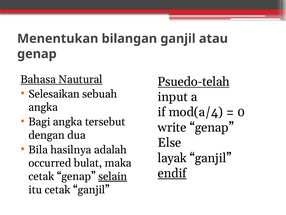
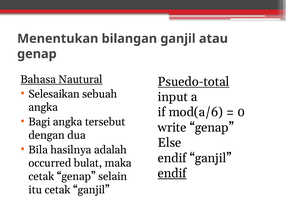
Psuedo-telah: Psuedo-telah -> Psuedo-total (194, 81)
mod(a/4: mod(a/4 -> mod(a/6 (196, 112)
layak: layak -> endif (172, 158)
selain underline: present -> none (113, 176)
